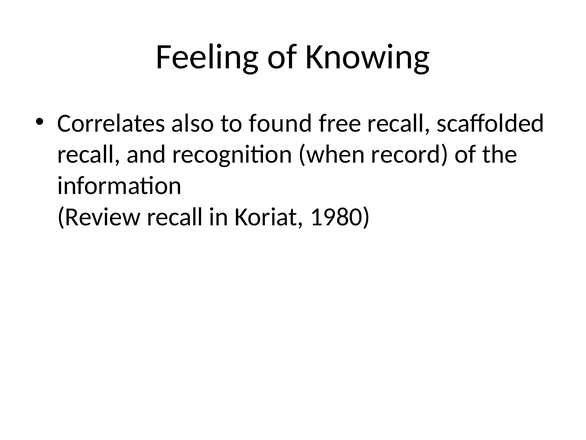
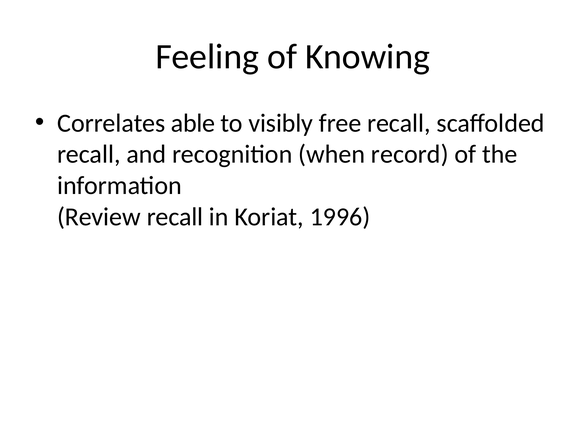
also: also -> able (193, 123)
found: found -> visibly (281, 123)
1980: 1980 -> 1996 (340, 217)
